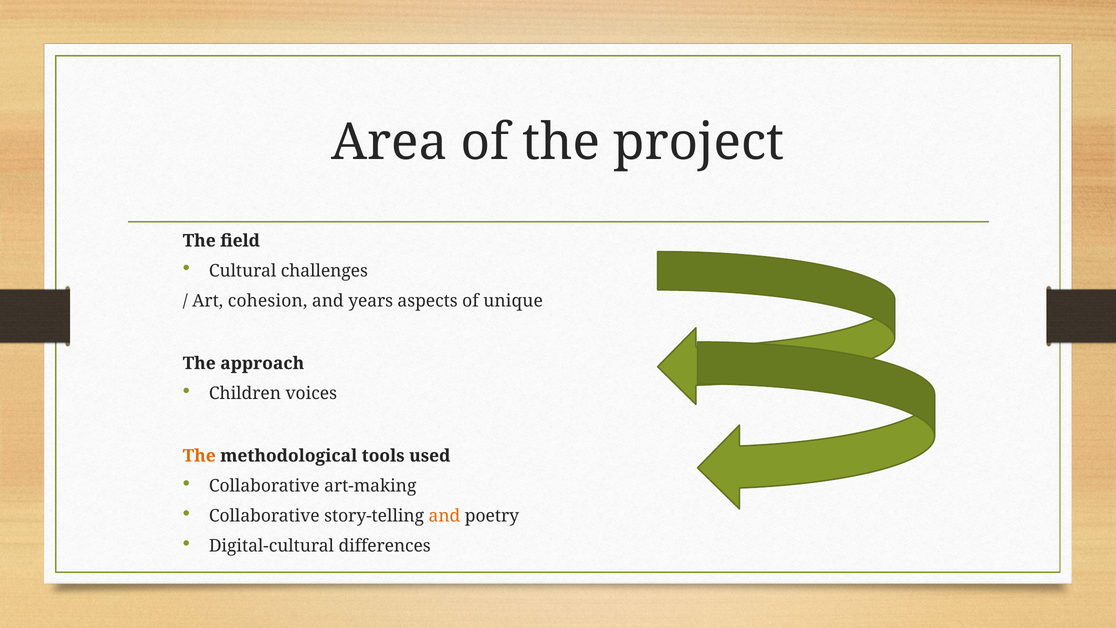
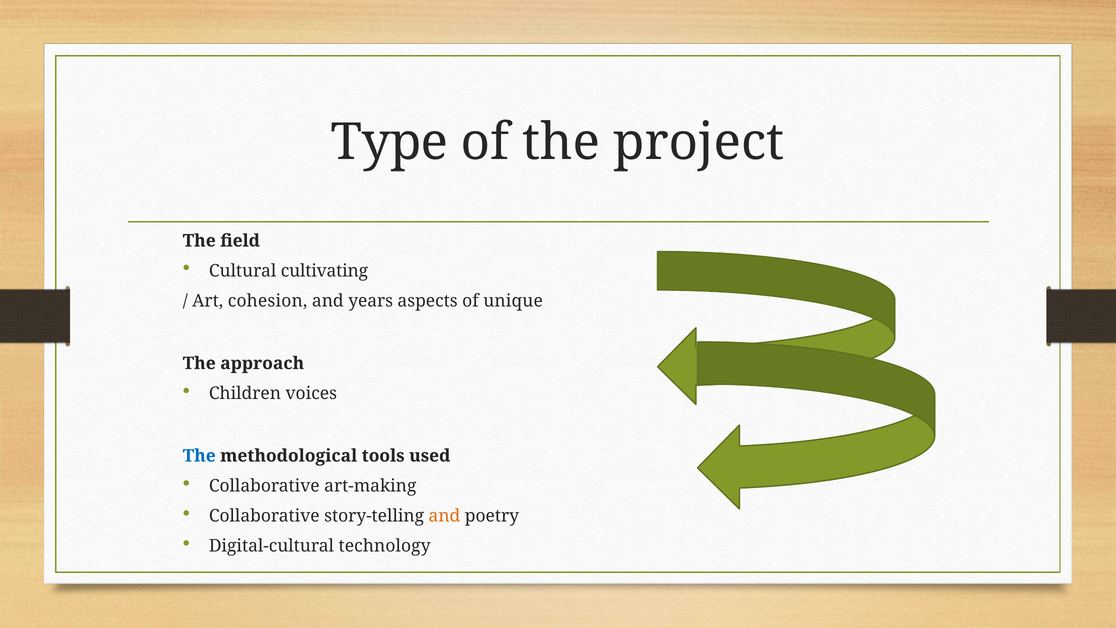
Area: Area -> Type (390, 142)
challenges: challenges -> cultivating (324, 271)
The colour: orange -> blue (199, 456)
differences: differences -> technology (385, 546)
